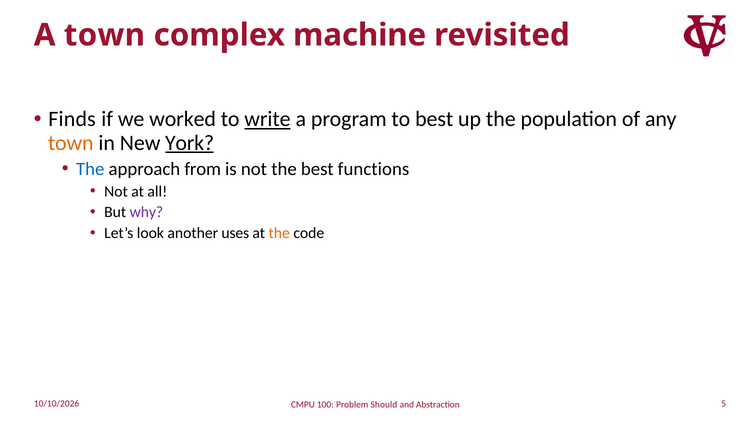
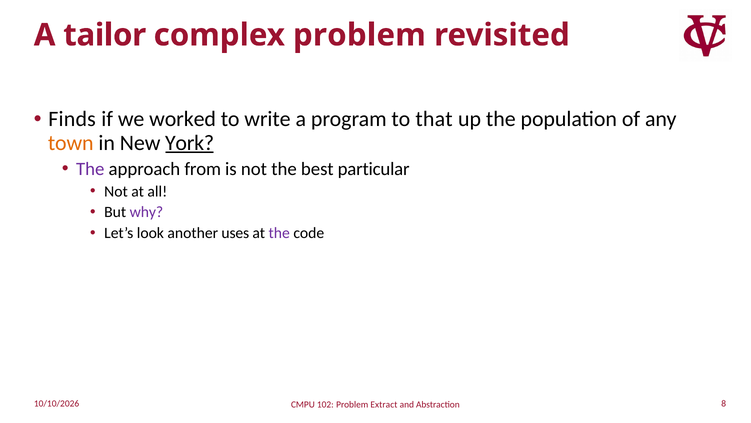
A town: town -> tailor (105, 35)
complex machine: machine -> problem (359, 35)
write underline: present -> none (267, 119)
to best: best -> that (434, 119)
The colour: blue -> purple (90, 169)
functions: functions -> particular (374, 169)
the colour: orange -> purple (279, 233)
5: 5 -> 8 (724, 403)
100: 100 -> 102 (325, 404)
Should: Should -> Extract (384, 404)
